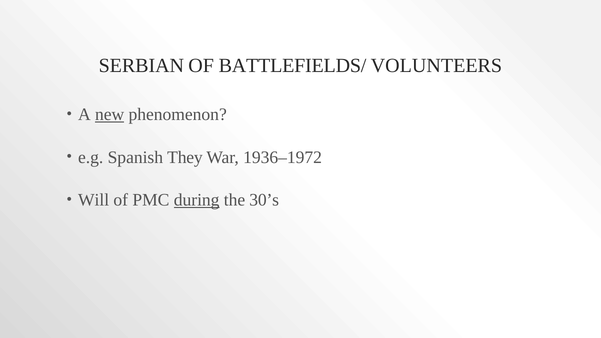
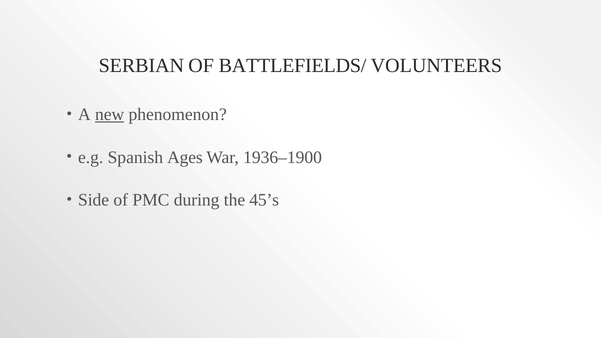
They: They -> Ages (185, 157)
1936–1972: 1936–1972 -> 1936–1900 (283, 157)
Will: Will -> Side (94, 200)
during underline: present -> none (197, 200)
30’s: 30’s -> 45’s (264, 200)
